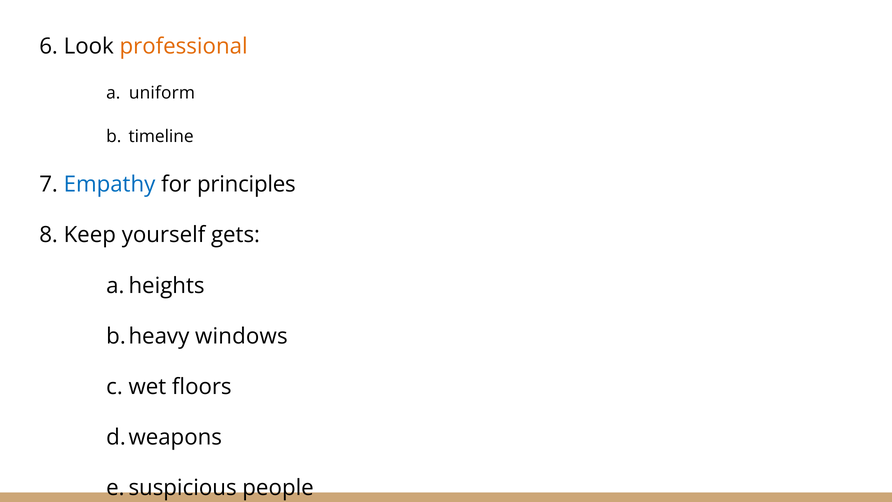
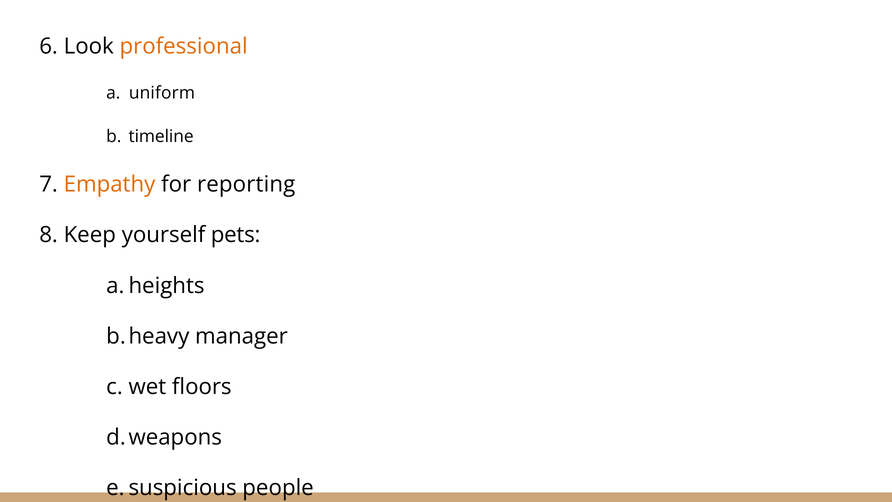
Empathy colour: blue -> orange (110, 184)
principles: principles -> reporting (246, 184)
gets: gets -> pets (236, 235)
windows: windows -> manager (241, 336)
